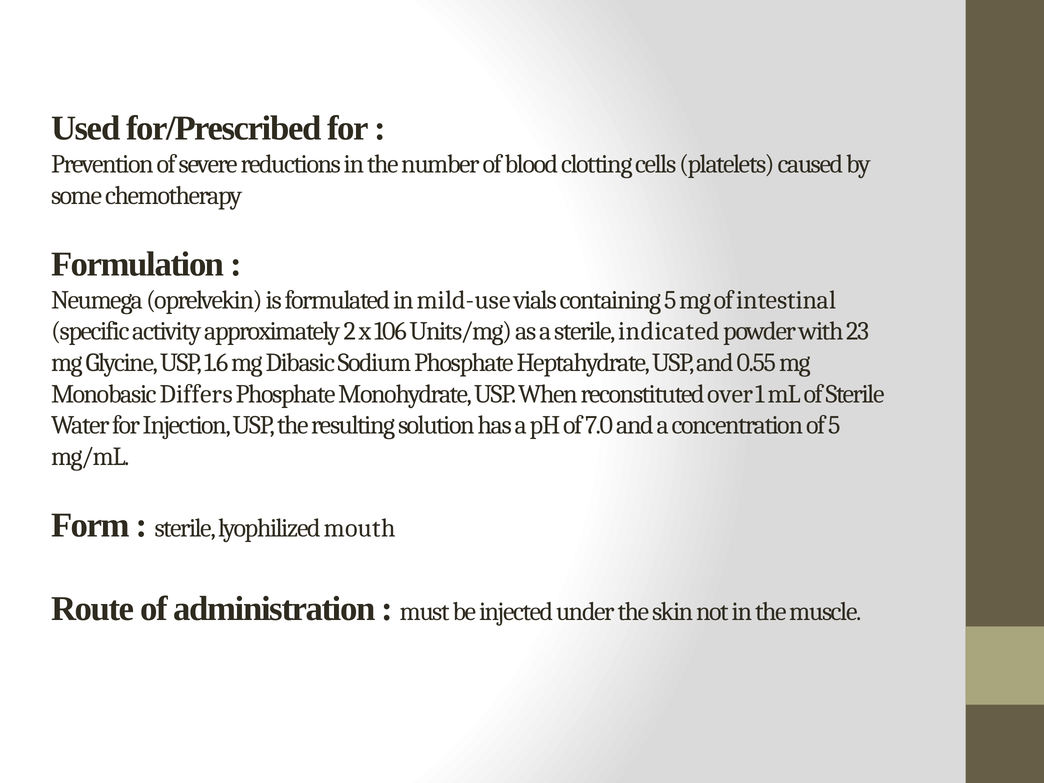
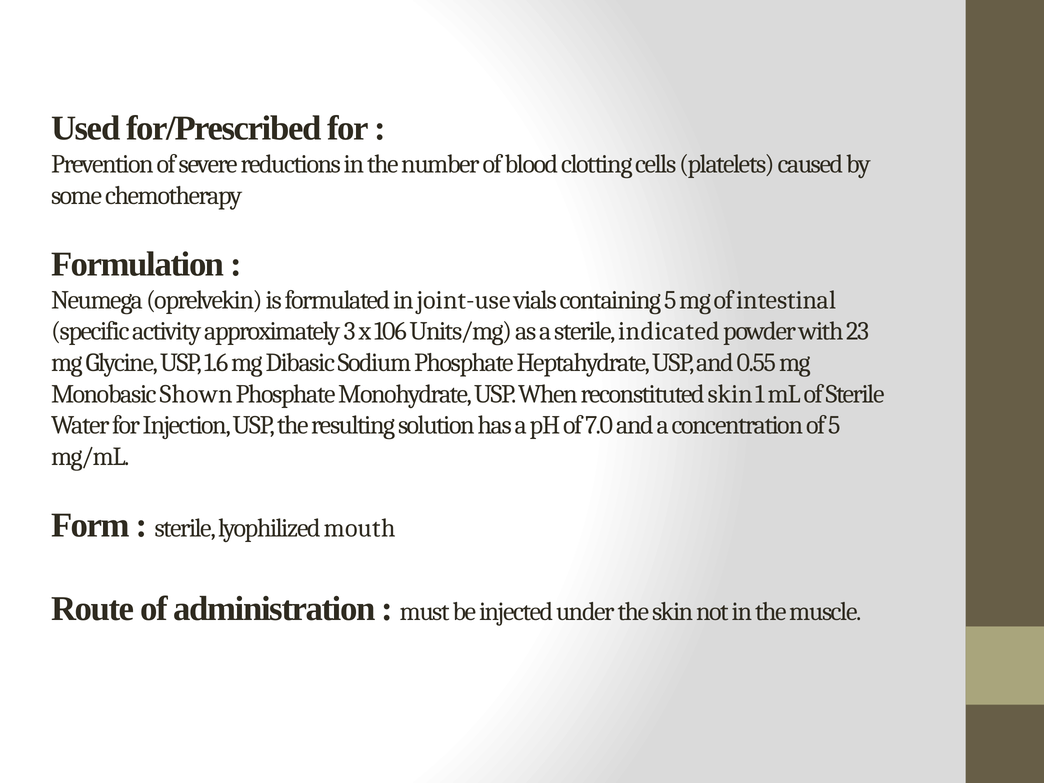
mild-use: mild-use -> joint-use (464, 300)
2: 2 -> 3 (350, 331)
Differs: Differs -> Shown (196, 394)
reconstituted over: over -> skin (730, 394)
